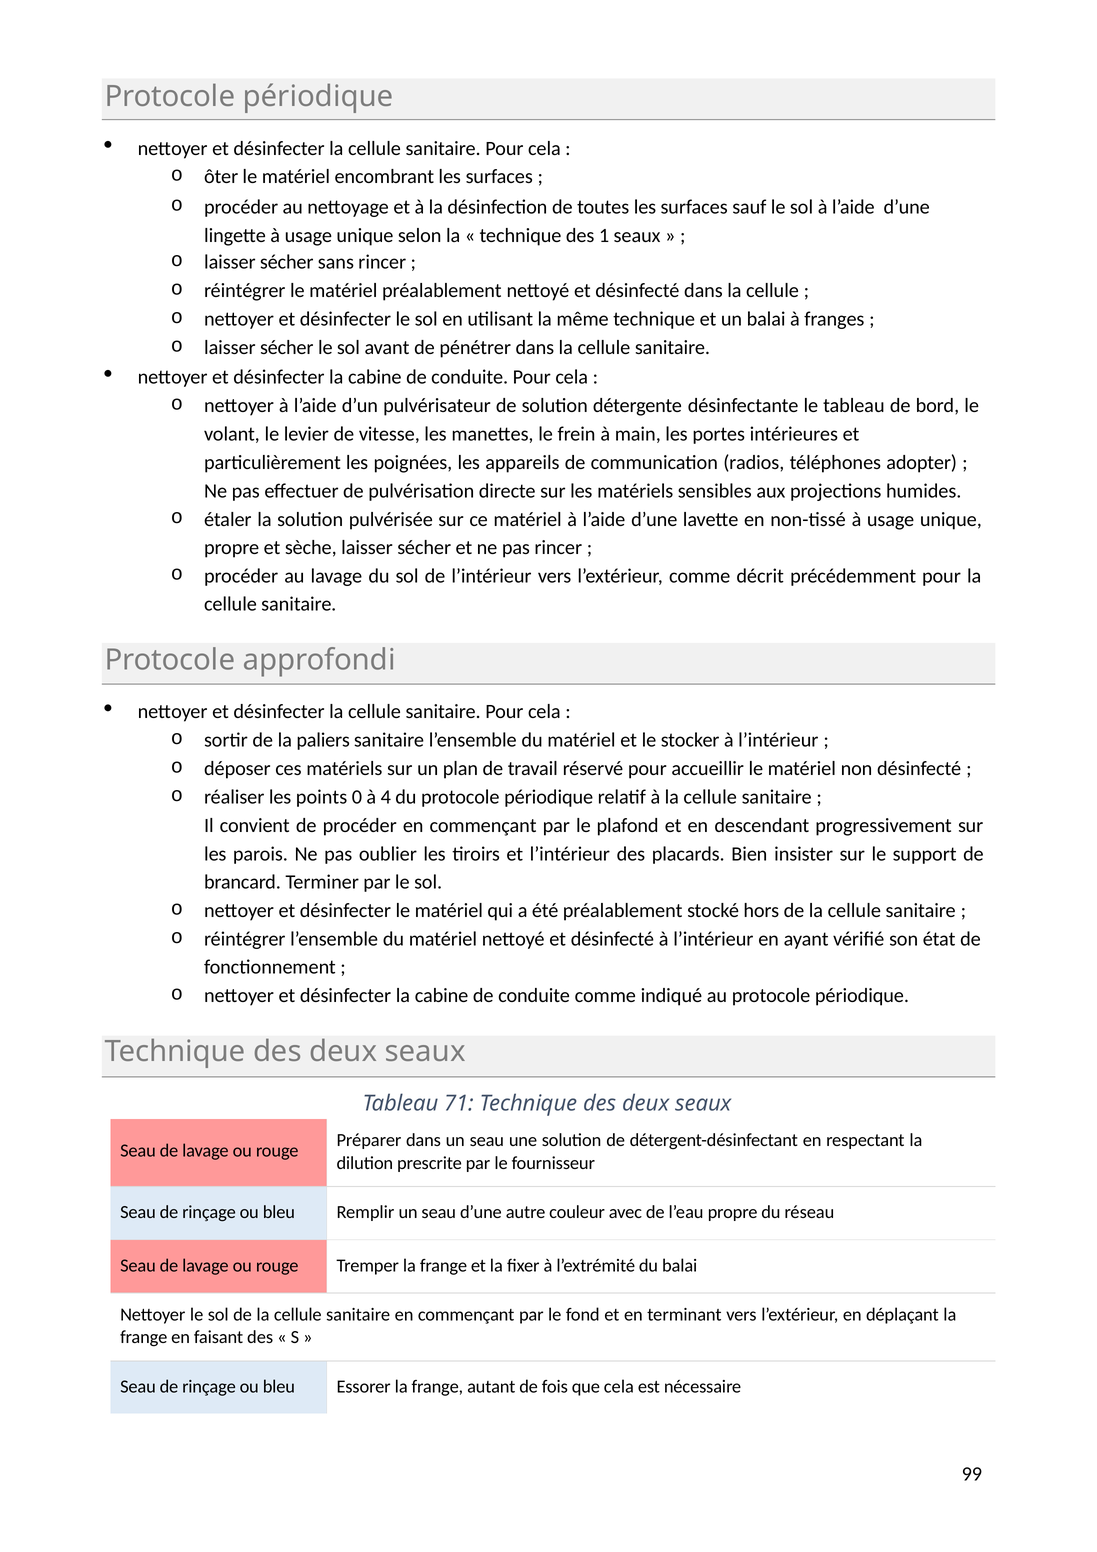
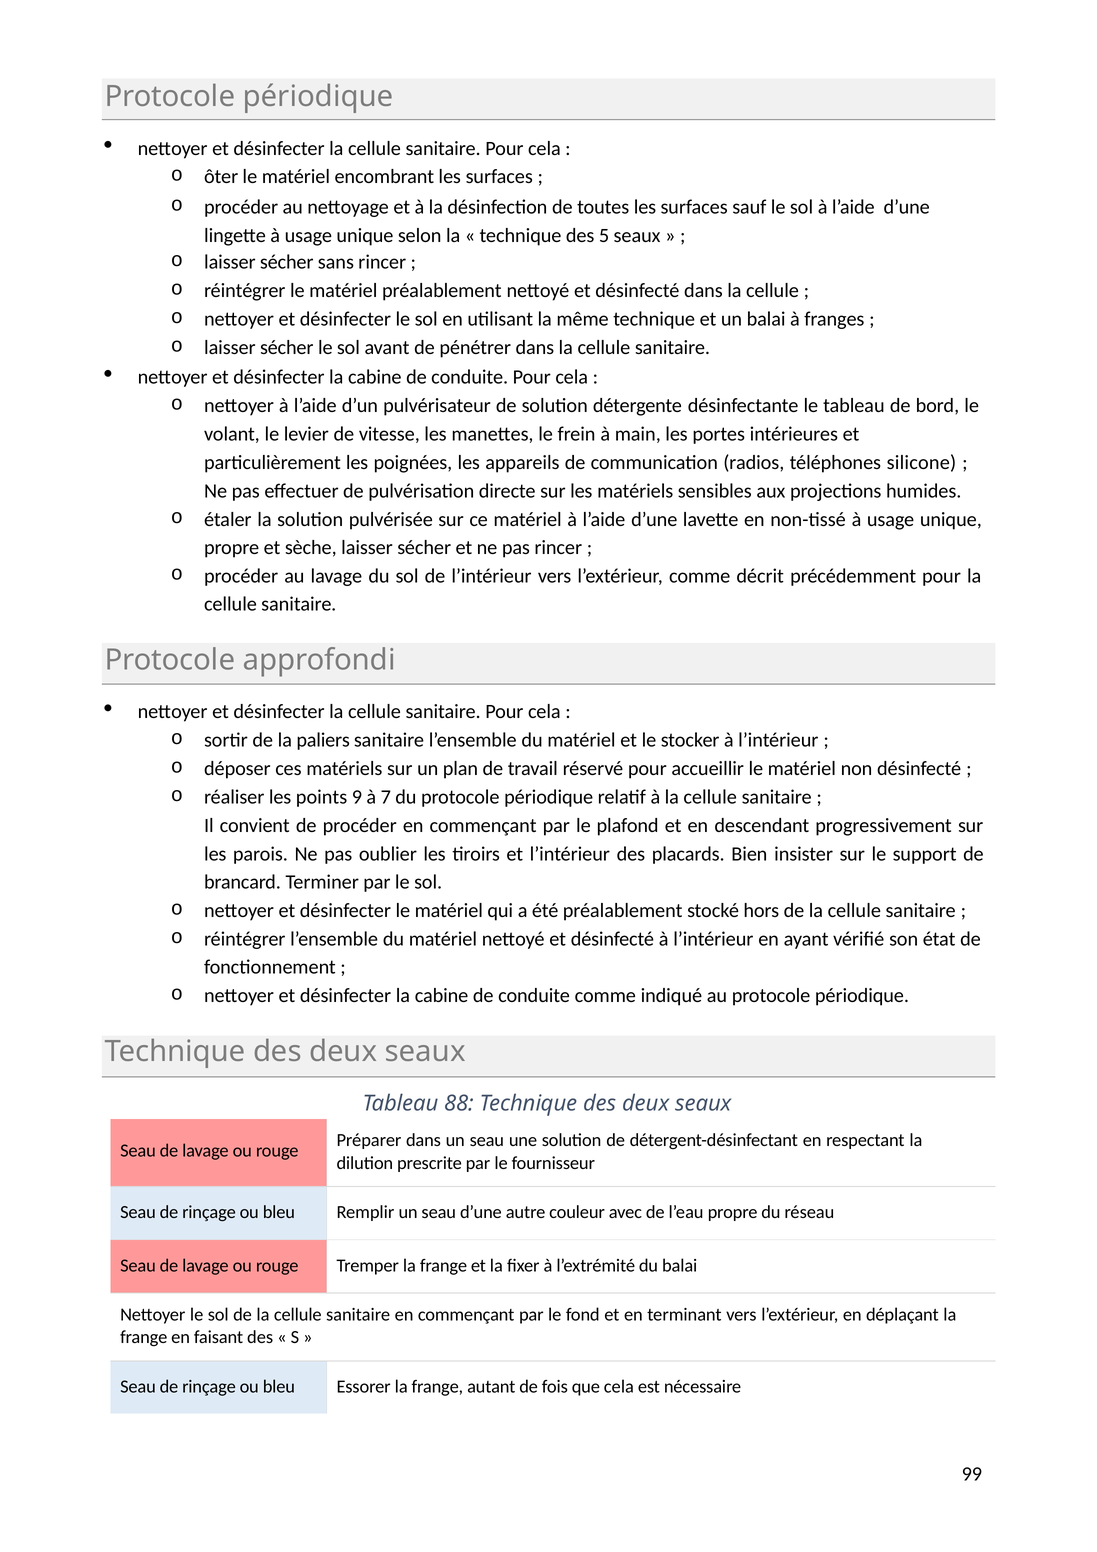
1: 1 -> 5 (604, 235)
adopter: adopter -> silicone (921, 463)
0: 0 -> 9 (357, 797)
4: 4 -> 7 (386, 797)
71: 71 -> 88 (459, 1104)
